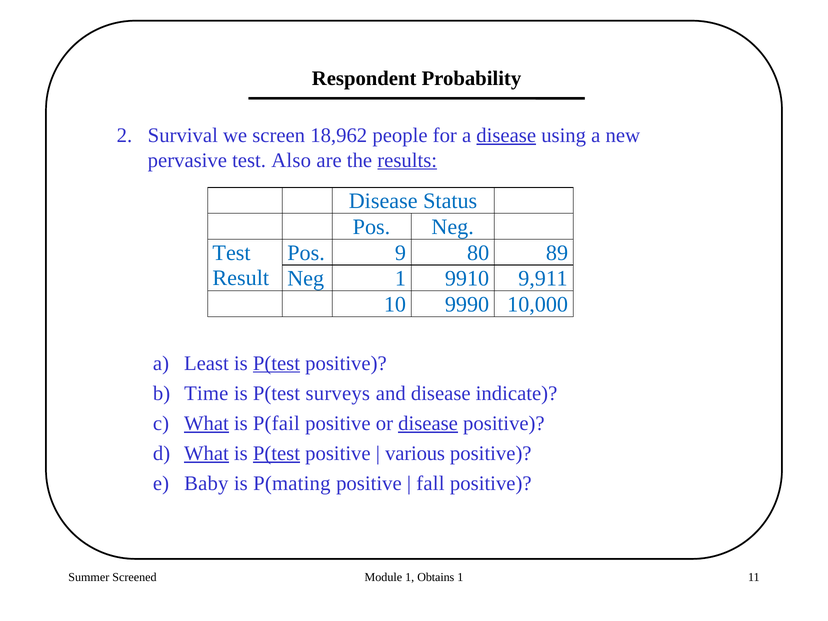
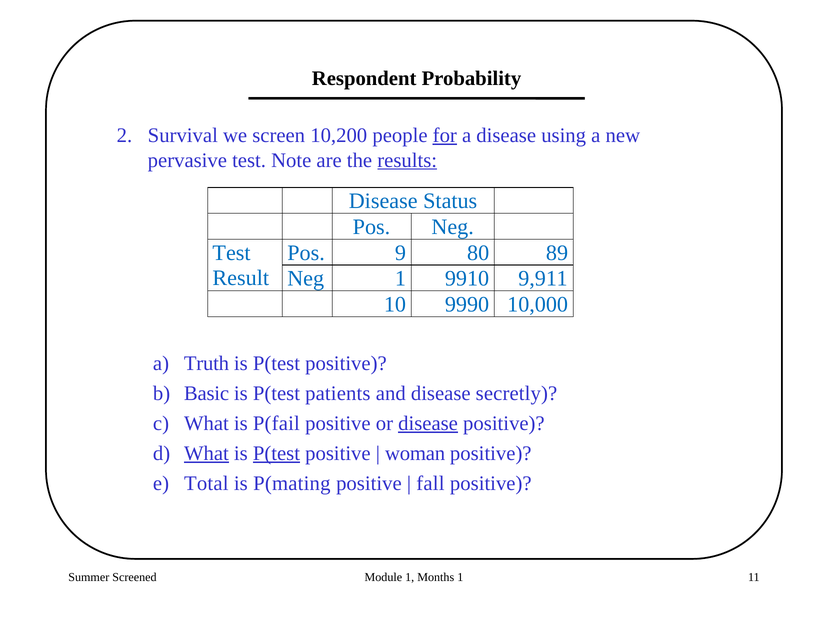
18,962: 18,962 -> 10,200 (339, 135)
for underline: none -> present (445, 135)
disease underline: present -> none (506, 135)
Also: Also -> Note (291, 160)
Least: Least -> Truth (207, 363)
P(test underline: present -> none (276, 363)
Time: Time -> Basic (207, 393)
surveys: surveys -> patients (338, 393)
indicate: indicate -> secretly (516, 393)
What underline: present -> none (206, 423)
various: various -> woman (415, 453)
Baby: Baby -> Total (206, 483)
Obtains: Obtains -> Months (436, 577)
